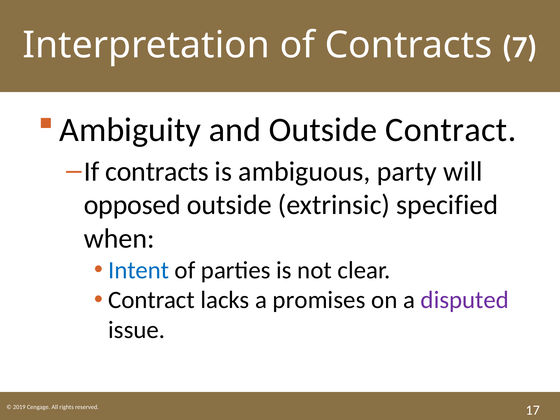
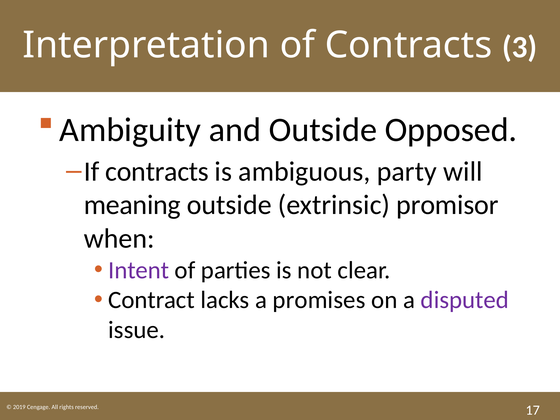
7: 7 -> 3 (520, 47)
Outside Contract: Contract -> Opposed (451, 130)
opposed: opposed -> meaning (132, 205)
specified: specified -> promisor (447, 205)
Intent colour: blue -> purple (139, 270)
